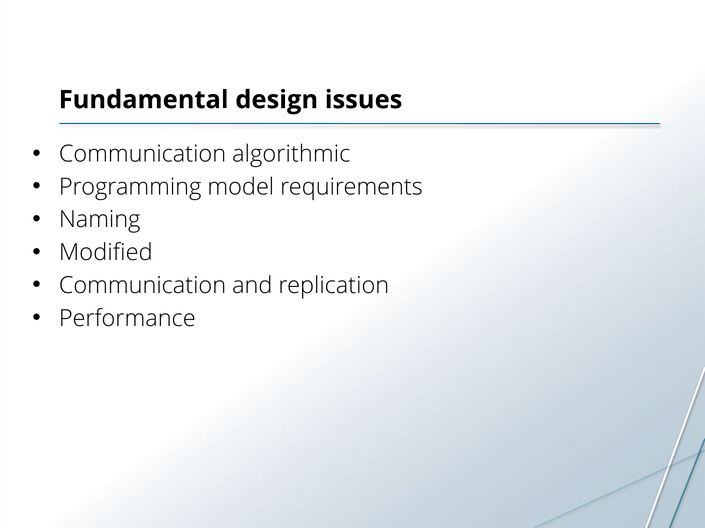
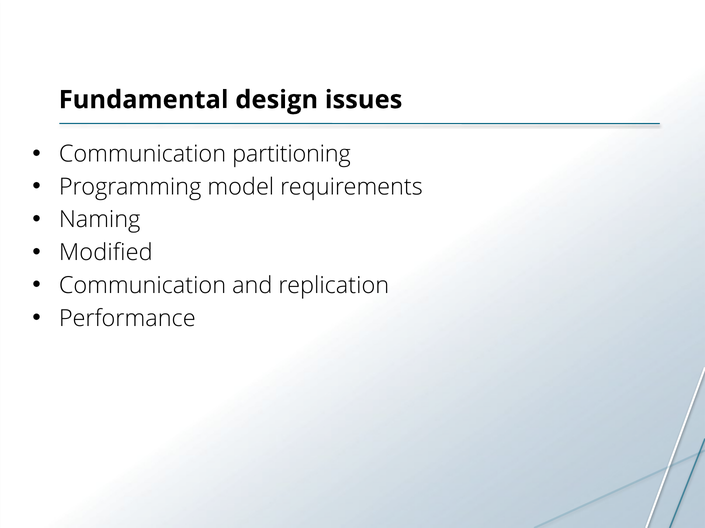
algorithmic: algorithmic -> partitioning (291, 154)
